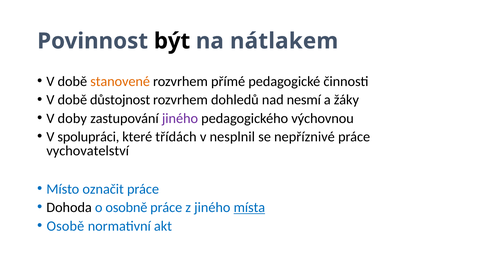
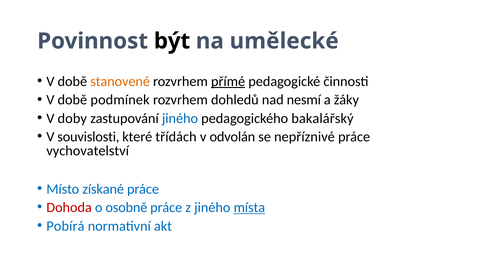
nátlakem: nátlakem -> umělecké (284, 41)
přímé underline: none -> present (228, 81)
důstojnost: důstojnost -> podmínek (120, 100)
jiného colour: purple -> blue (180, 118)
výchovnou: výchovnou -> bakalářský (322, 118)
spolupráci: spolupráci -> souvislosti (88, 137)
nesplnil: nesplnil -> odvolán (232, 137)
označit: označit -> získané (103, 189)
Dohoda colour: black -> red (69, 207)
Osobě: Osobě -> Pobírá (65, 226)
